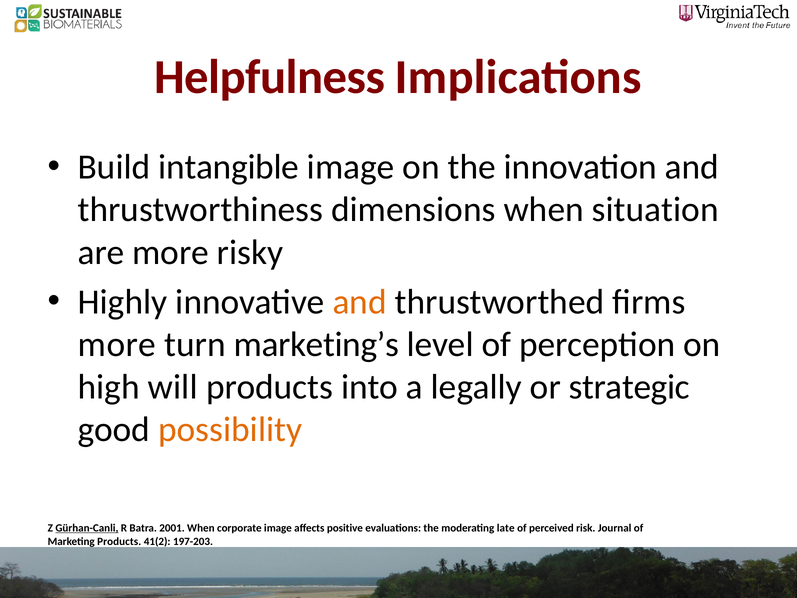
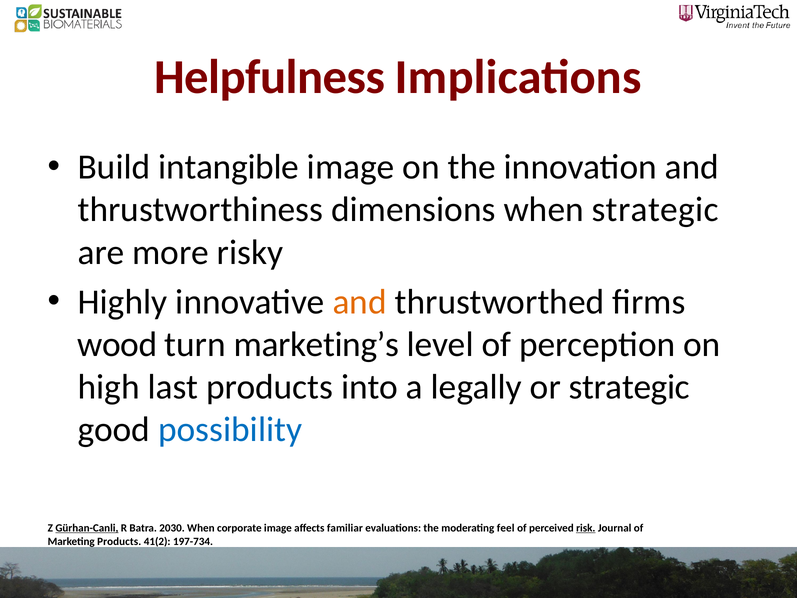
when situation: situation -> strategic (655, 210)
more: more -> wood (117, 344)
will: will -> last (173, 387)
possibility colour: orange -> blue (230, 429)
2001: 2001 -> 2030 (172, 528)
positive: positive -> familiar (345, 528)
late: late -> feel (506, 528)
risk underline: none -> present (586, 528)
197-203: 197-203 -> 197-734 (193, 541)
